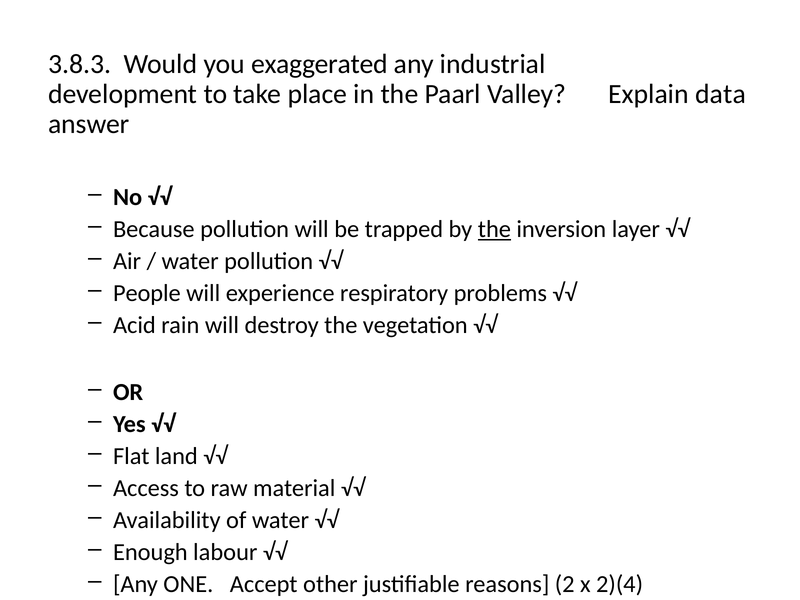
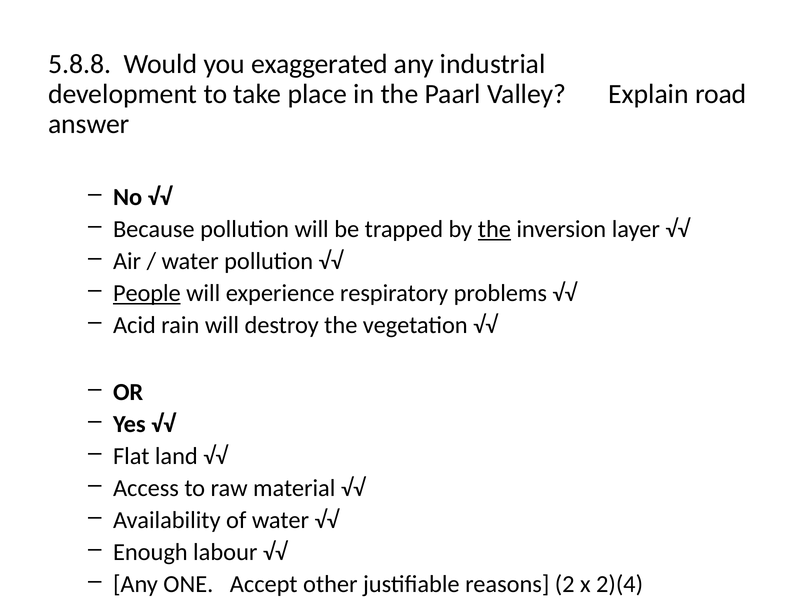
3.8.3: 3.8.3 -> 5.8.8 (80, 64)
data: data -> road (721, 94)
People underline: none -> present (147, 293)
